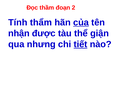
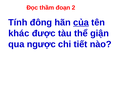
thẩm: thẩm -> đông (41, 22)
nhận: nhận -> khác (19, 33)
nhưng: nhưng -> ngược (41, 44)
tiết underline: present -> none (80, 44)
